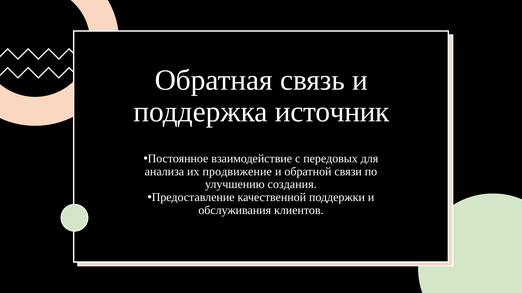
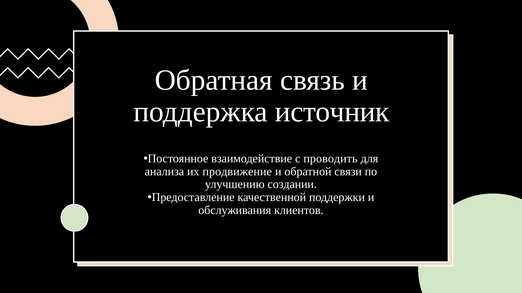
передовых: передовых -> проводить (330, 159)
создания: создания -> создании (292, 185)
